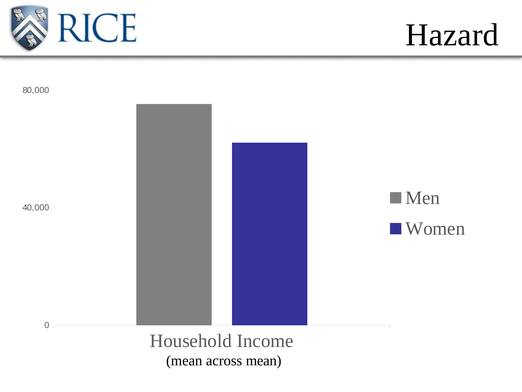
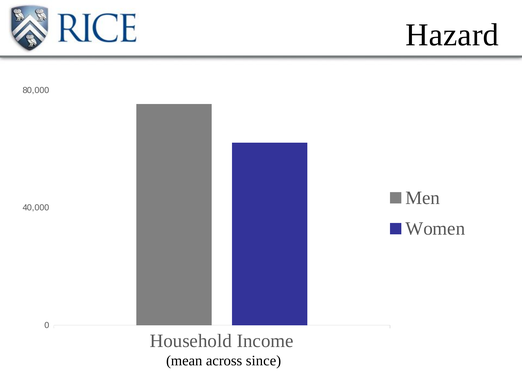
across mean: mean -> since (264, 360)
